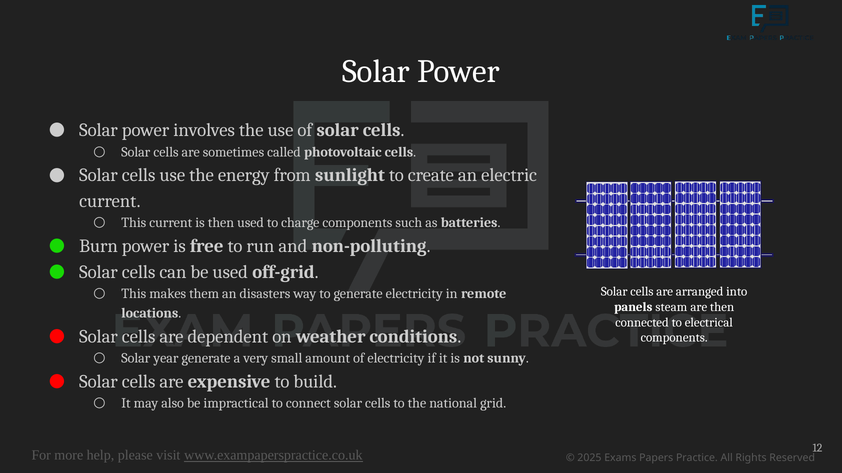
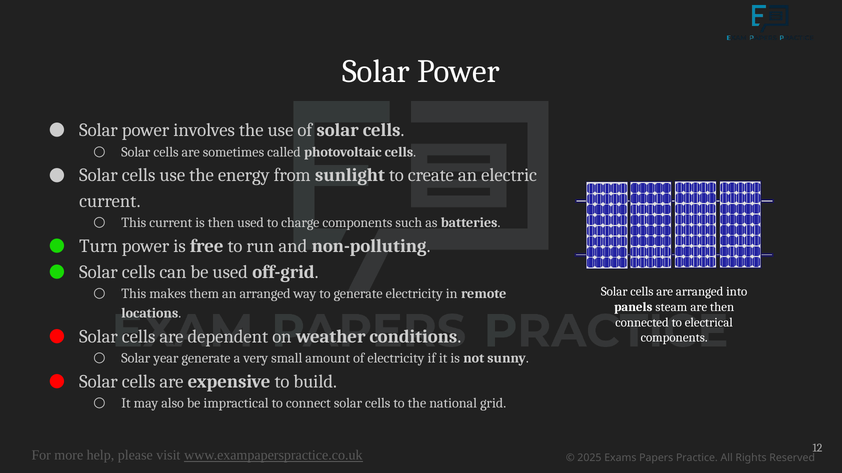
Burn: Burn -> Turn (98, 246)
an disasters: disasters -> arranged (265, 294)
